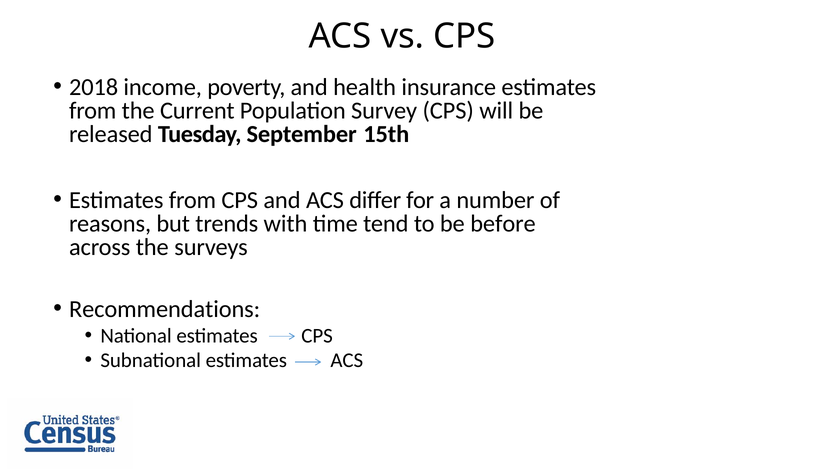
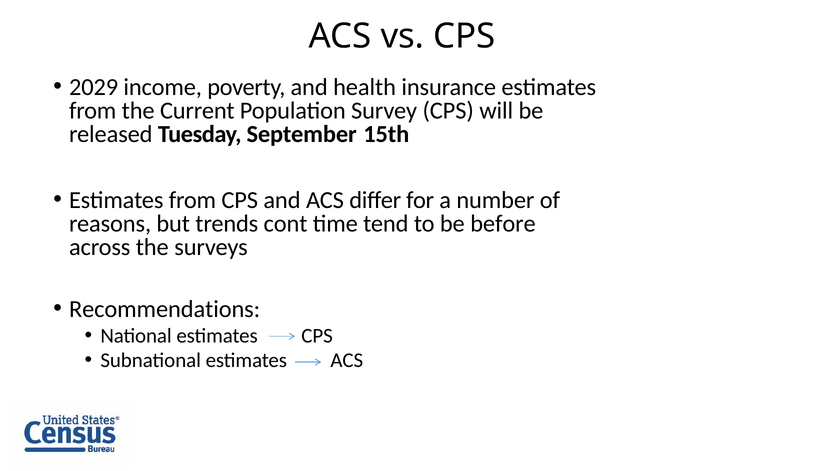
2018: 2018 -> 2029 (94, 87)
with: with -> cont (286, 224)
